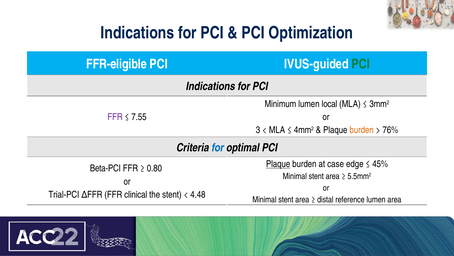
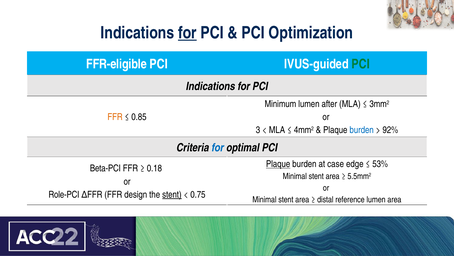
for underline: none -> present (187, 33)
local: local -> after (329, 104)
FFR colour: purple -> orange (115, 117)
7.55: 7.55 -> 0.85 (139, 117)
burden colour: orange -> blue (362, 130)
76%: 76% -> 92% (390, 130)
45%: 45% -> 53% (380, 164)
0.80: 0.80 -> 0.18 (154, 168)
Trial-PCI: Trial-PCI -> Role-PCI (64, 194)
clinical: clinical -> design (136, 194)
stent underline: none -> present (172, 194)
4.48: 4.48 -> 0.75 (198, 194)
